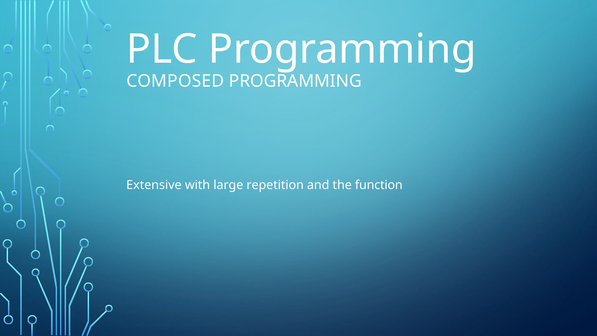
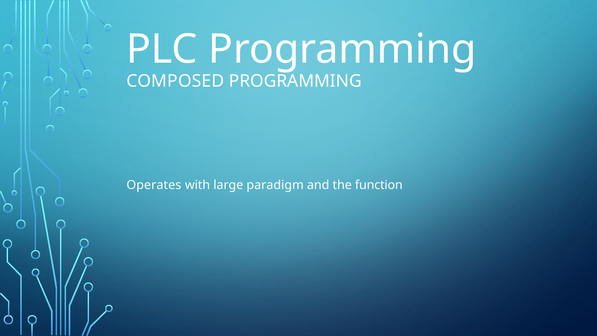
Extensive: Extensive -> Operates (154, 185)
repetition: repetition -> paradigm (275, 185)
